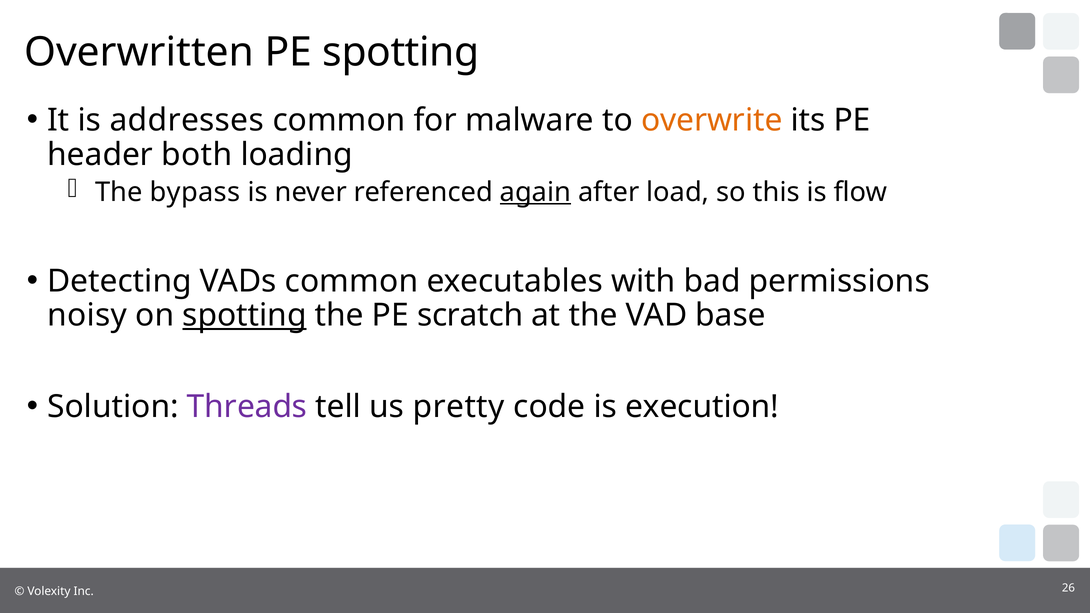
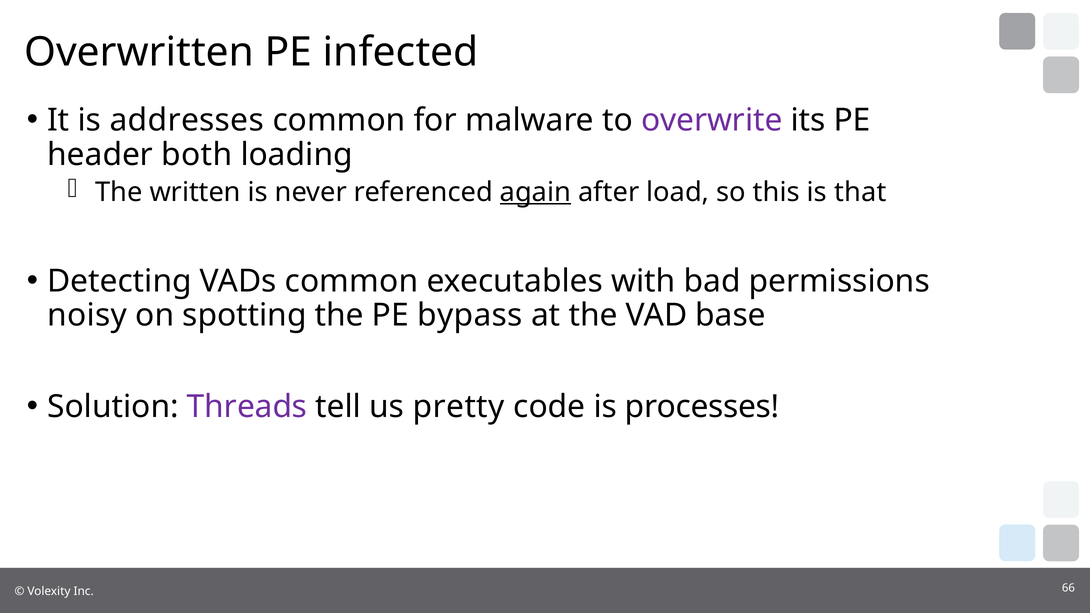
PE spotting: spotting -> infected (401, 52)
overwrite colour: orange -> purple (712, 120)
bypass: bypass -> written (195, 192)
flow: flow -> that (860, 192)
spotting underline: present -> none (245, 315)
scratch: scratch -> bypass (470, 315)
execution: execution -> processes (702, 407)
26: 26 -> 66 (1068, 588)
